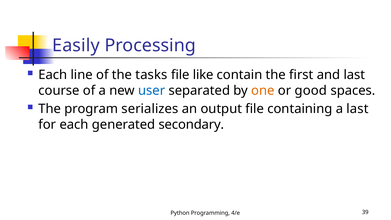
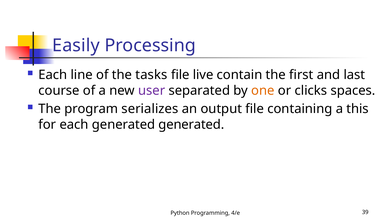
like: like -> live (203, 75)
user colour: blue -> purple (152, 91)
good: good -> clicks (311, 91)
a last: last -> this (358, 109)
generated secondary: secondary -> generated (191, 124)
